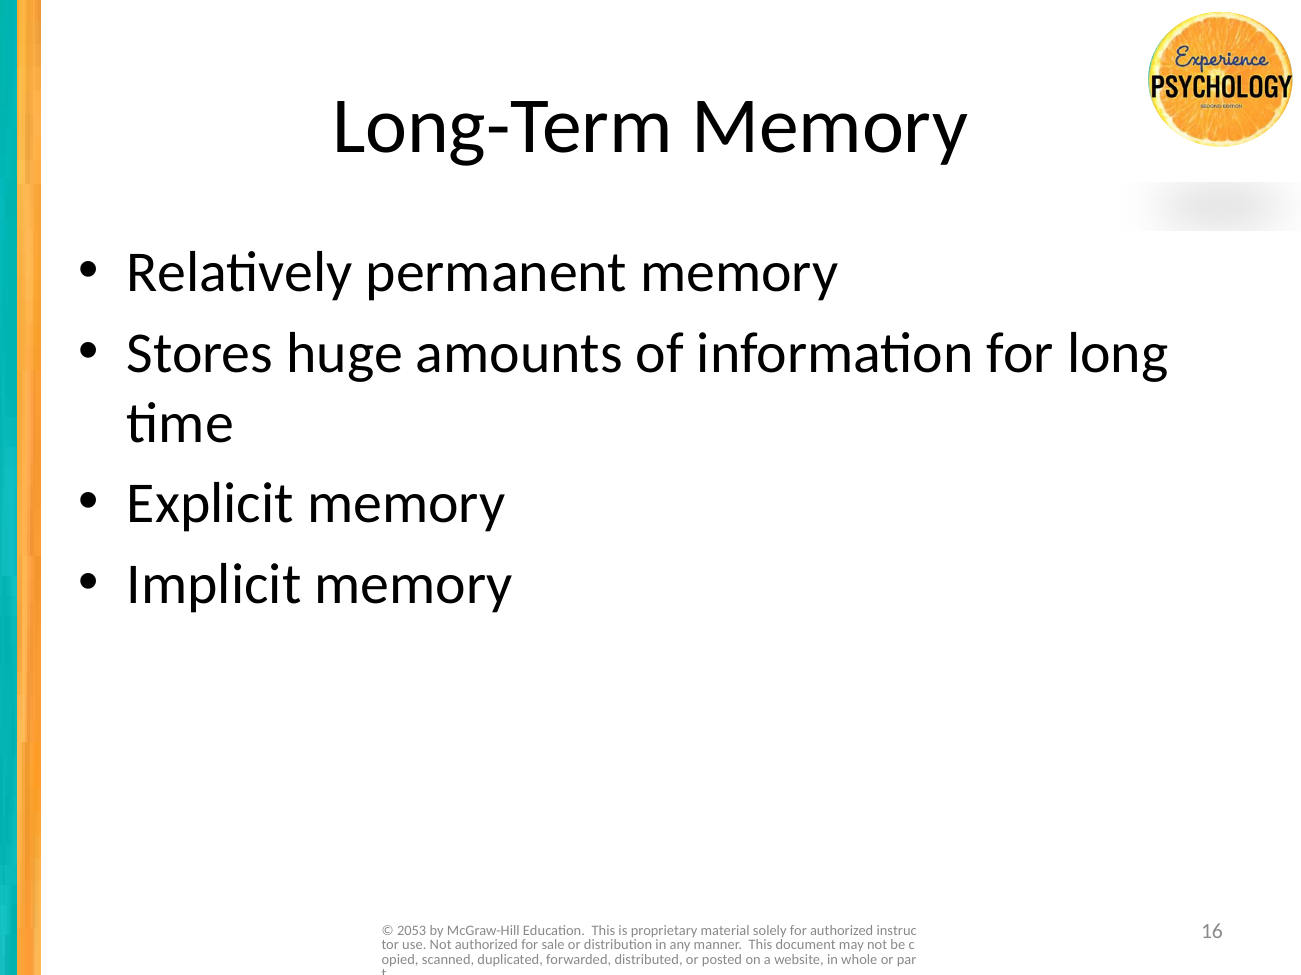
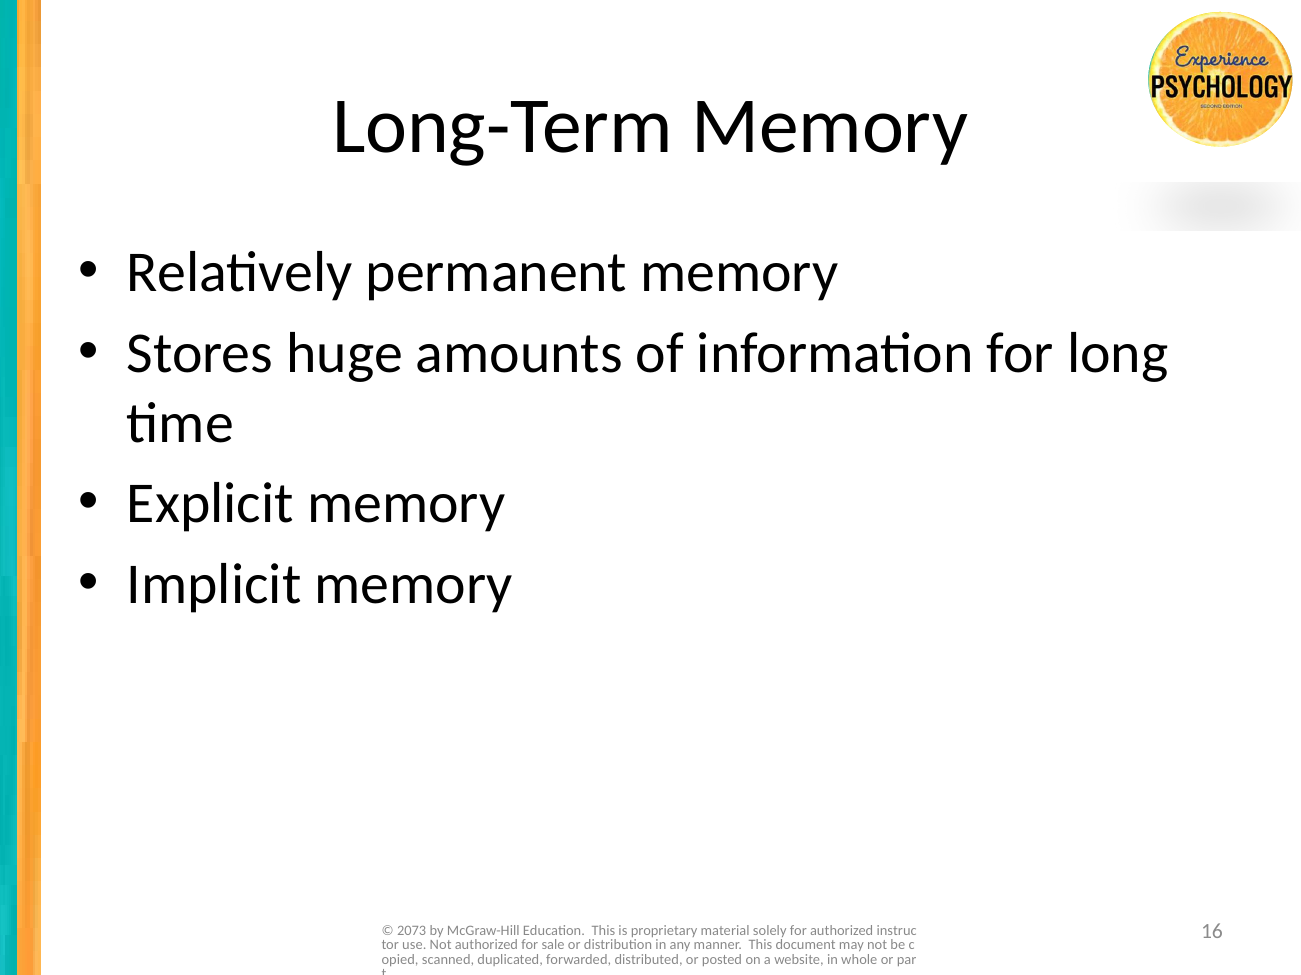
2053: 2053 -> 2073 (412, 931)
